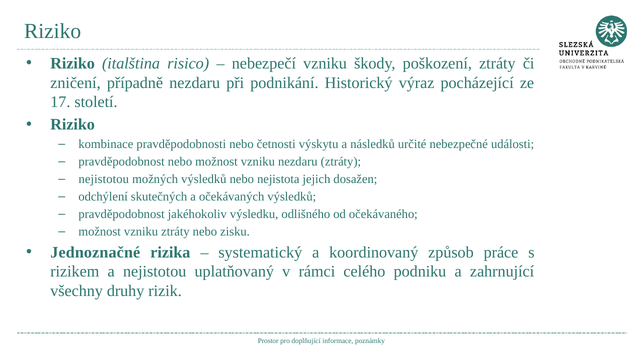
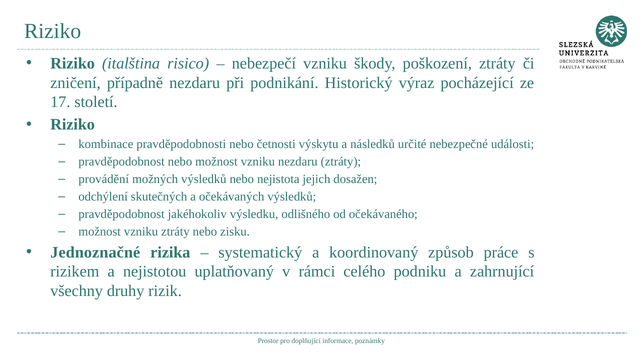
nejistotou: nejistotou -> provádění (104, 179)
